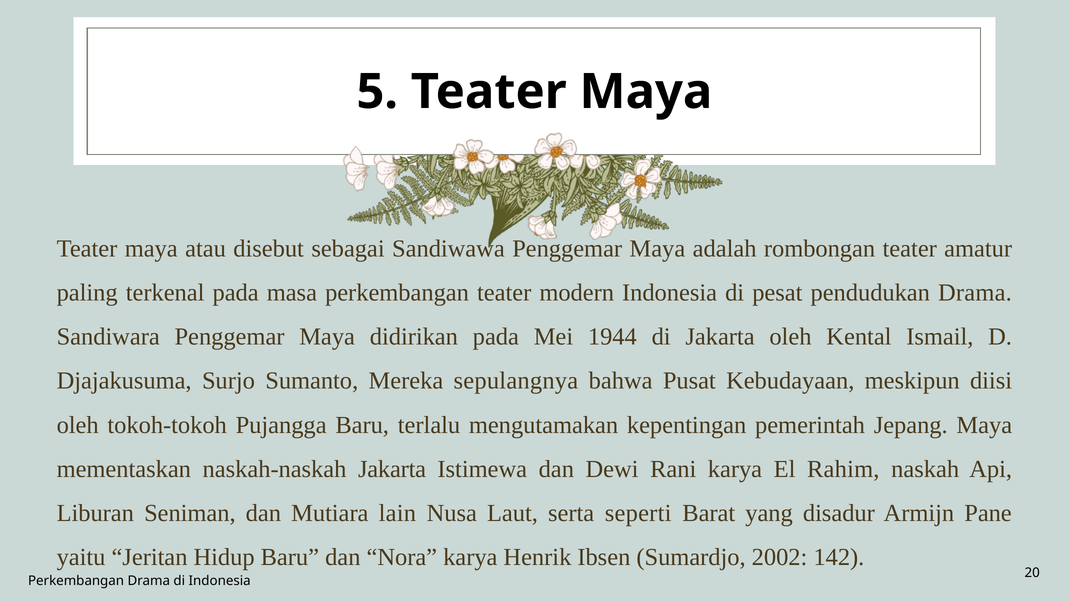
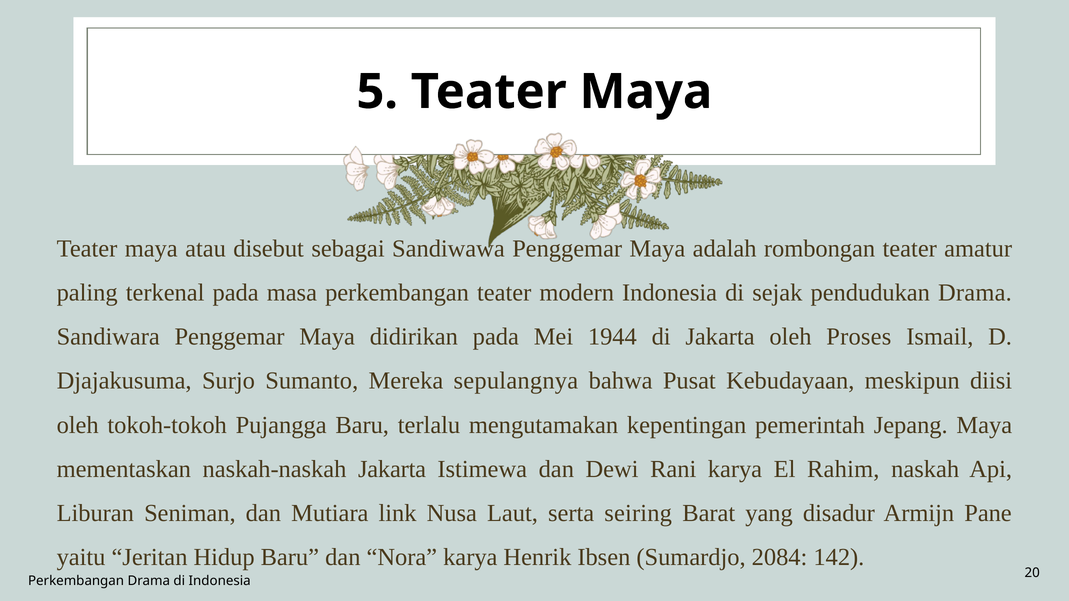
pesat: pesat -> sejak (777, 293)
Kental: Kental -> Proses (859, 337)
lain: lain -> link (398, 513)
seperti: seperti -> seiring (638, 513)
2002: 2002 -> 2084 (780, 557)
